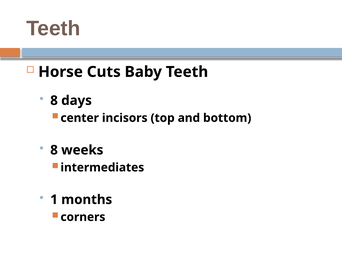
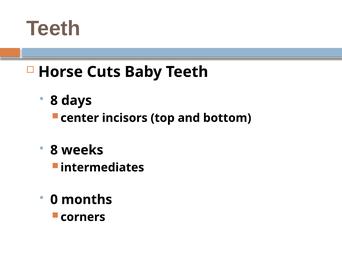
1: 1 -> 0 (54, 199)
